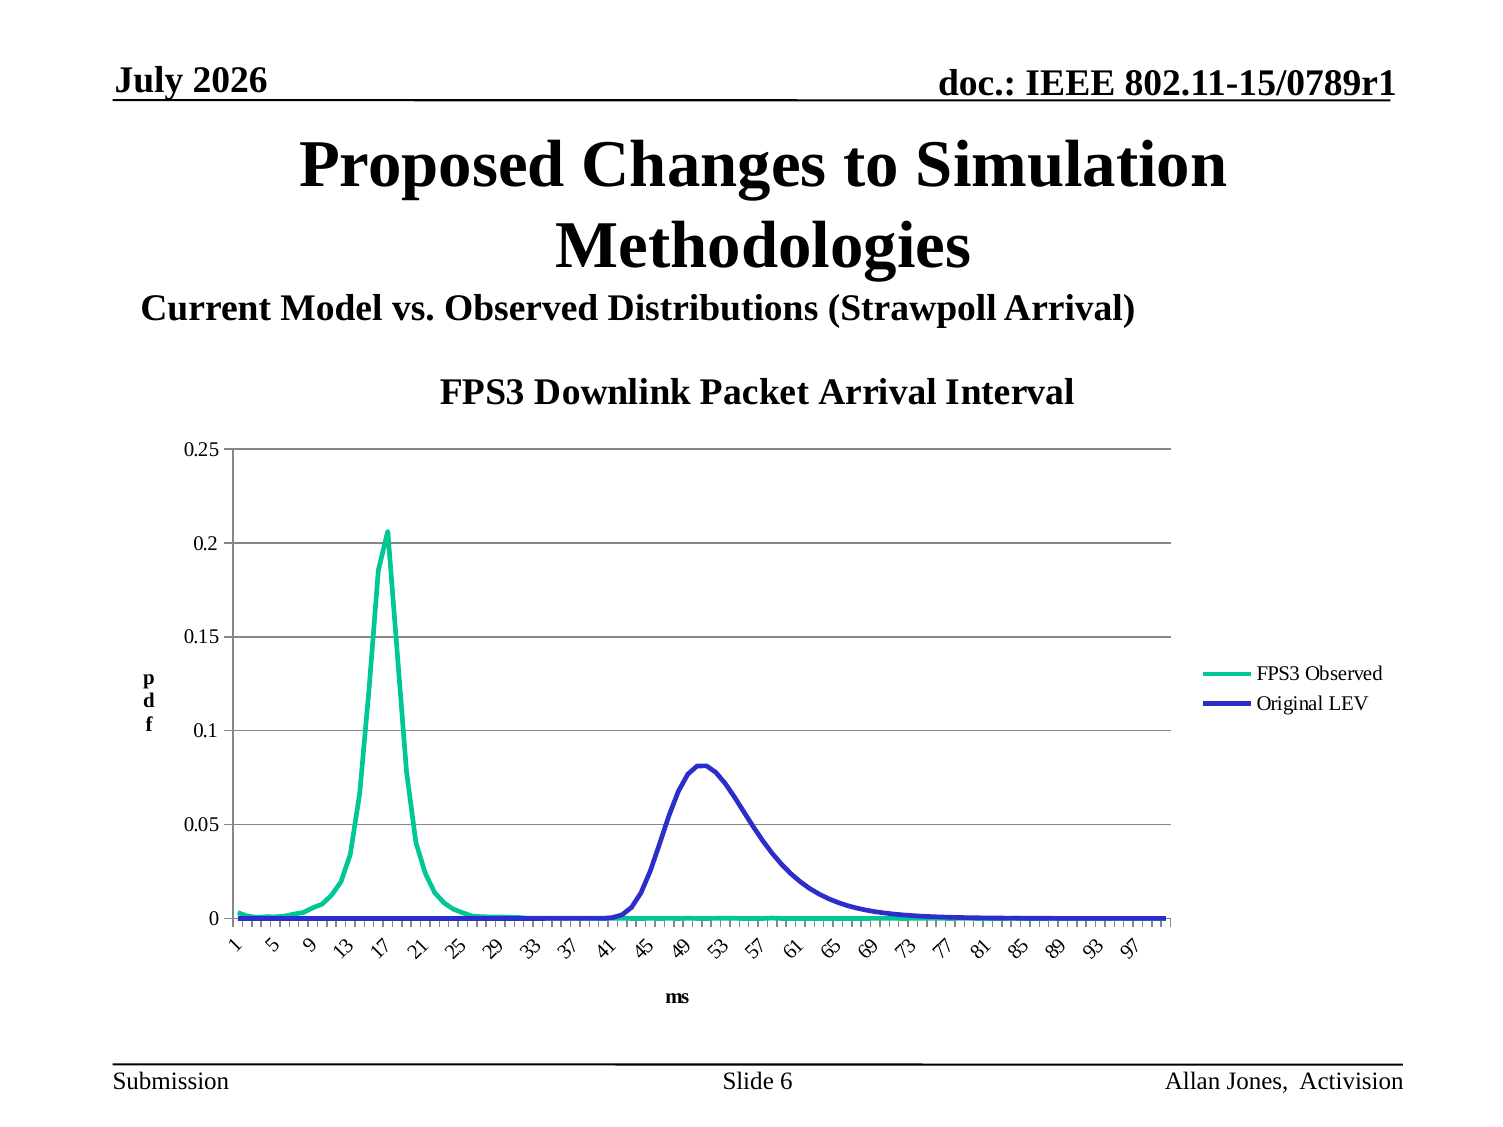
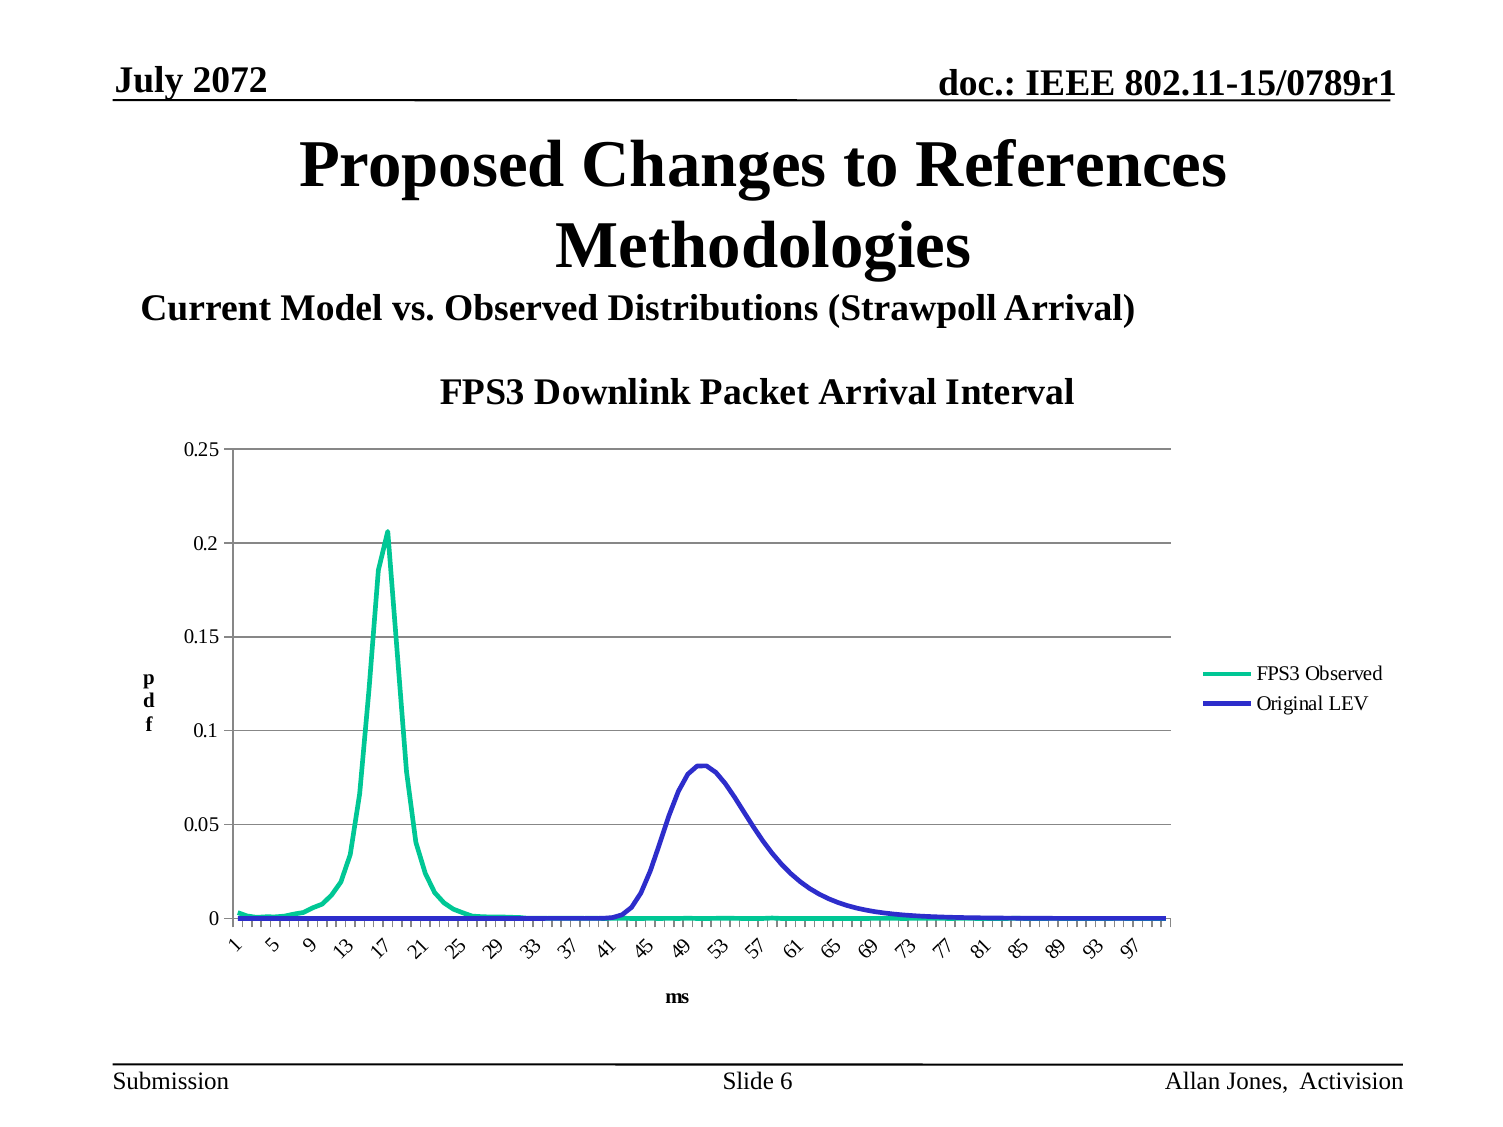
2026: 2026 -> 2072 (230, 80)
Simulation: Simulation -> References (1072, 165)
